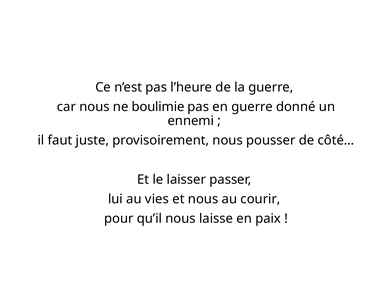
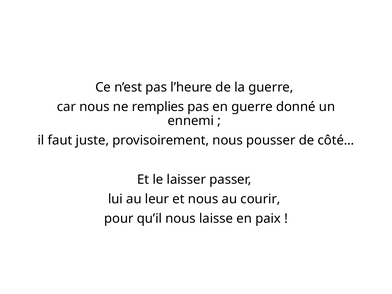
boulimie: boulimie -> remplies (158, 107)
vies: vies -> leur (157, 199)
